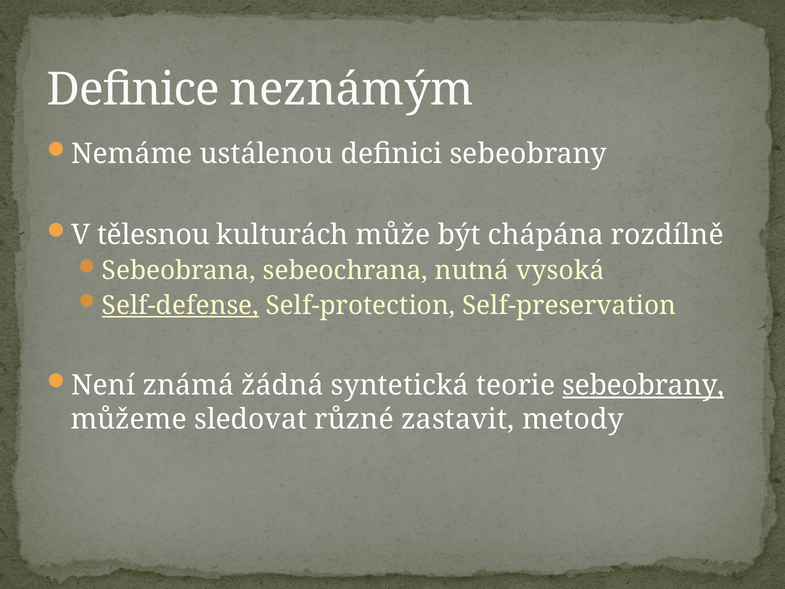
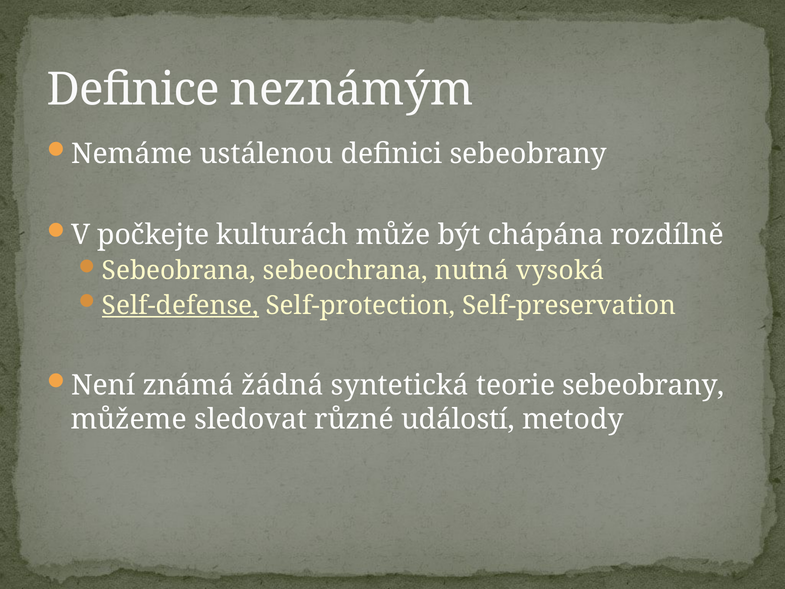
tělesnou: tělesnou -> počkejte (153, 235)
sebeobrany underline: present -> none (643, 385)
zastavit: zastavit -> událostí (458, 419)
